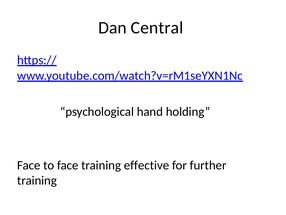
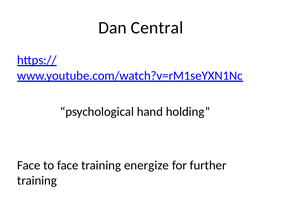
effective: effective -> energize (146, 165)
